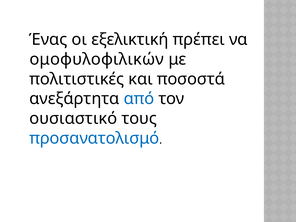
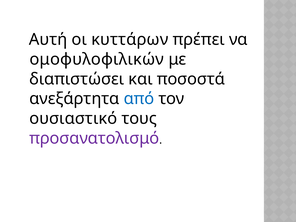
Ένας: Ένας -> Αυτή (48, 40)
εξελικτική: εξελικτική -> κυττάρων (130, 40)
πολιτιστικές: πολιτιστικές -> διαπιστώσει (77, 79)
προσανατολισμό colour: blue -> purple (94, 138)
